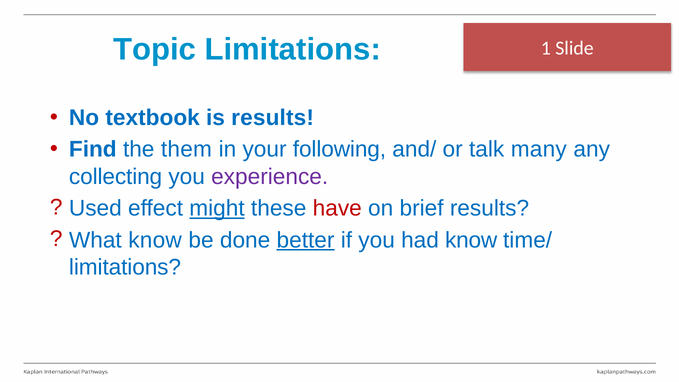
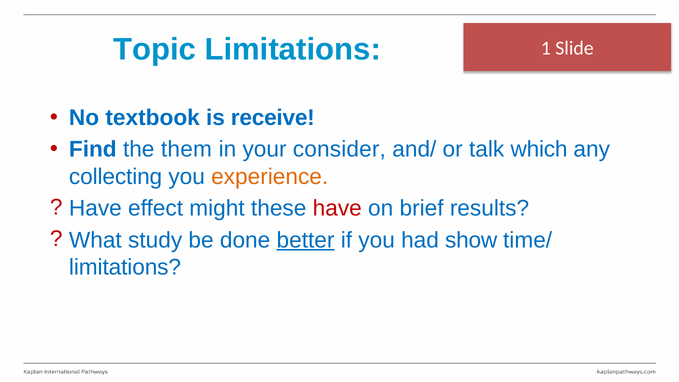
is results: results -> receive (273, 118)
following: following -> consider (339, 149)
many: many -> which (539, 149)
experience colour: purple -> orange (270, 177)
Used: Used -> Have (95, 208)
might underline: present -> none (217, 208)
What know: know -> study (155, 240)
had know: know -> show (471, 240)
